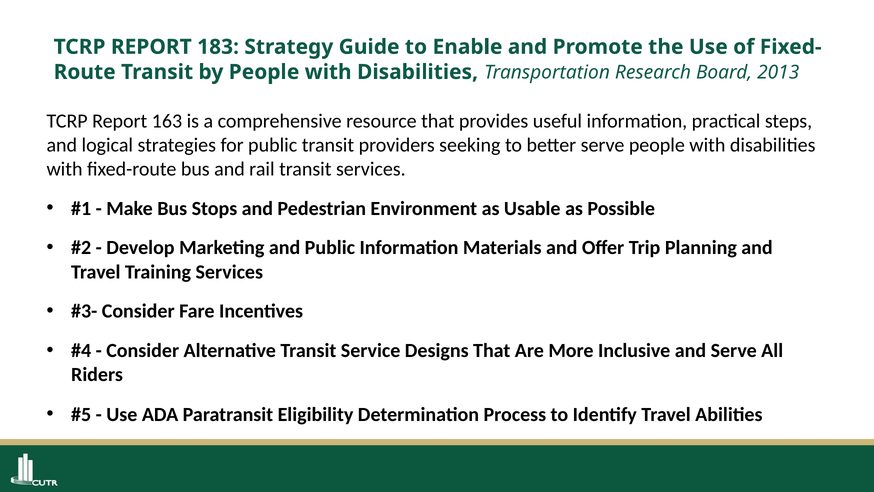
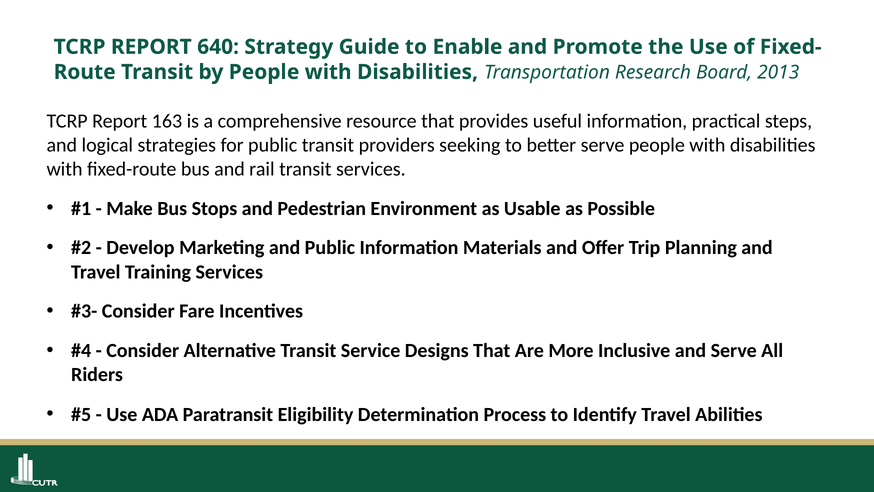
183: 183 -> 640 (218, 47)
